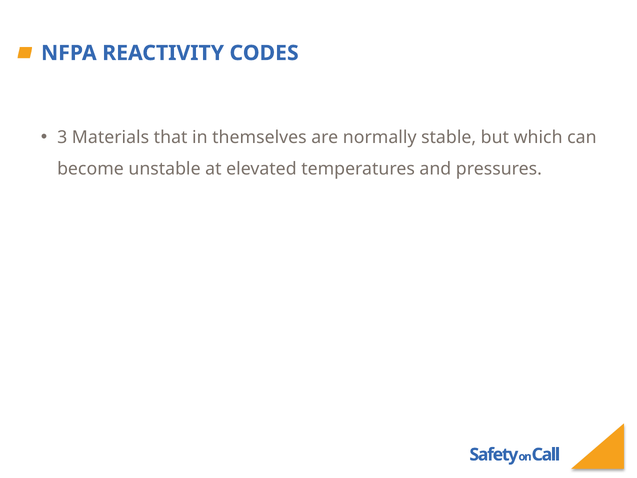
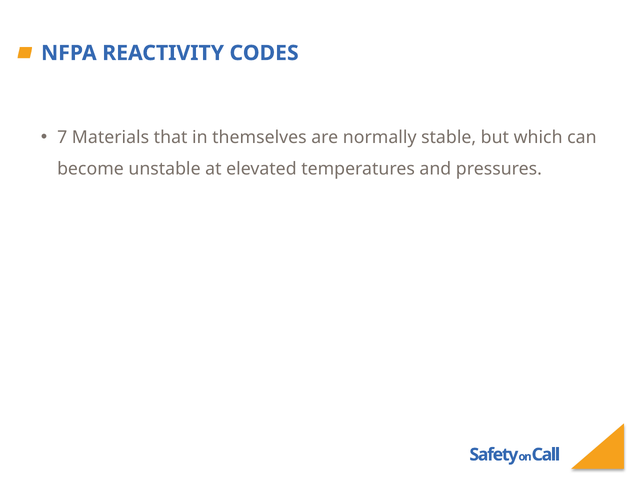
3: 3 -> 7 (62, 137)
